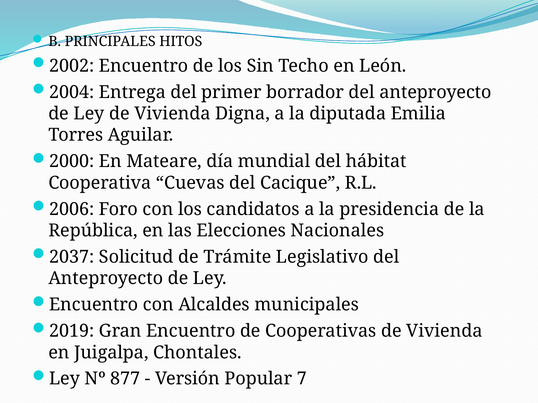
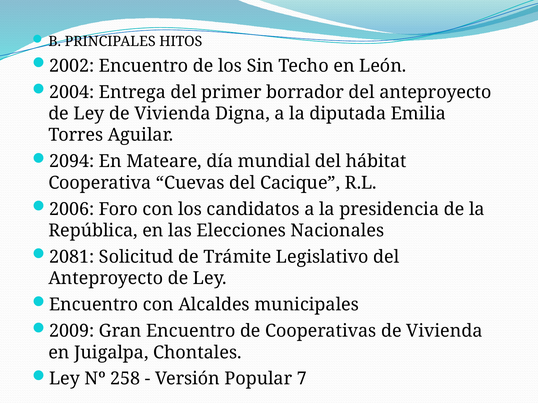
2000: 2000 -> 2094 (72, 162)
2037: 2037 -> 2081 (72, 257)
2019: 2019 -> 2009 (72, 331)
877: 877 -> 258 (125, 379)
